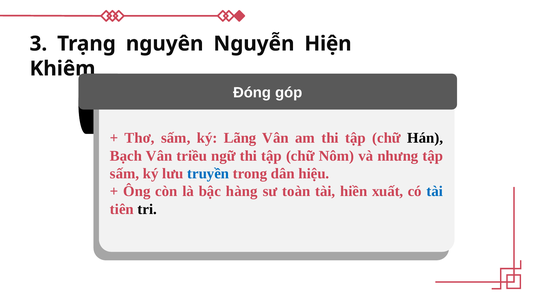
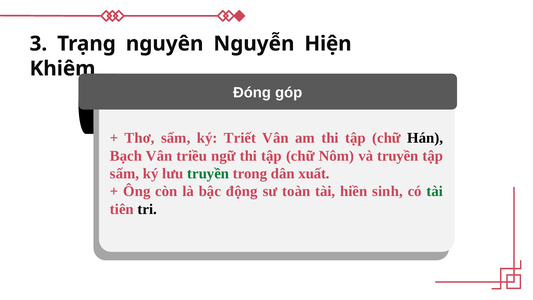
Lãng: Lãng -> Triết (240, 138)
và nhưng: nhưng -> truyền (398, 156)
truyền colour: blue -> green (208, 173)
hiệu: hiệu -> xuất (314, 173)
hàng: hàng -> động (242, 191)
xuất: xuất -> sinh (387, 191)
tài colour: blue -> green (435, 191)
